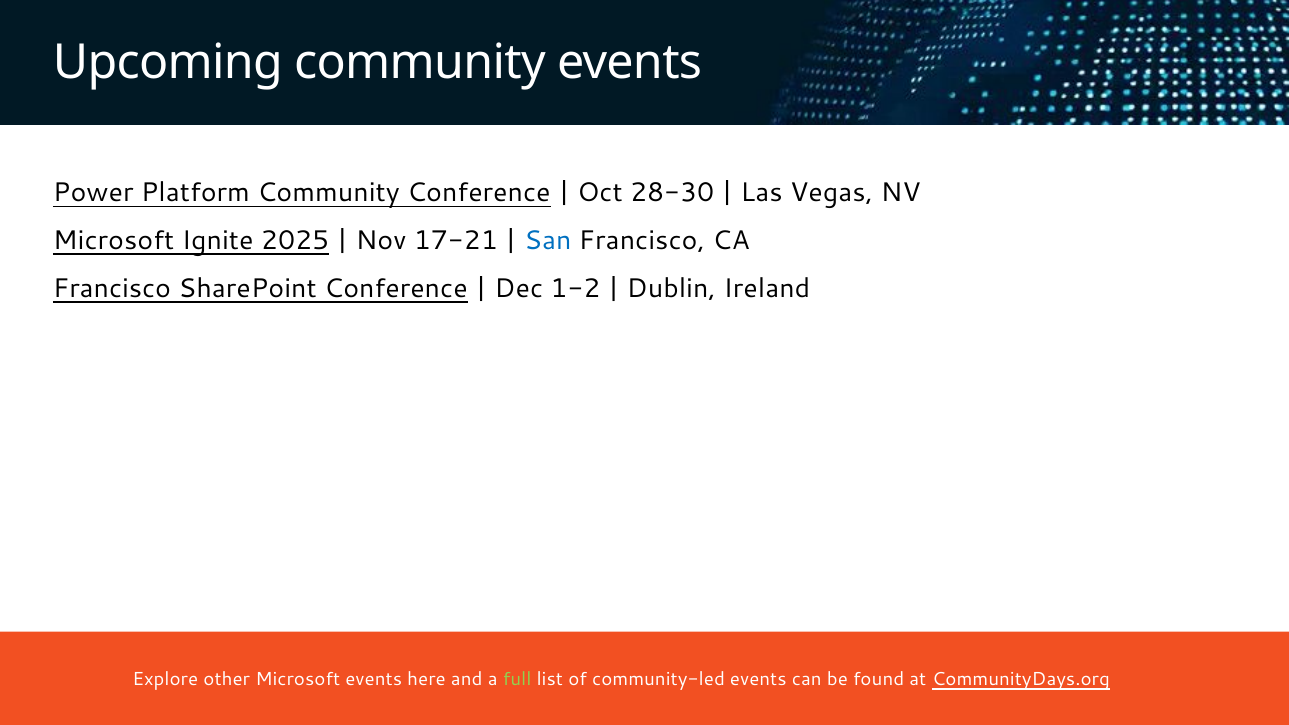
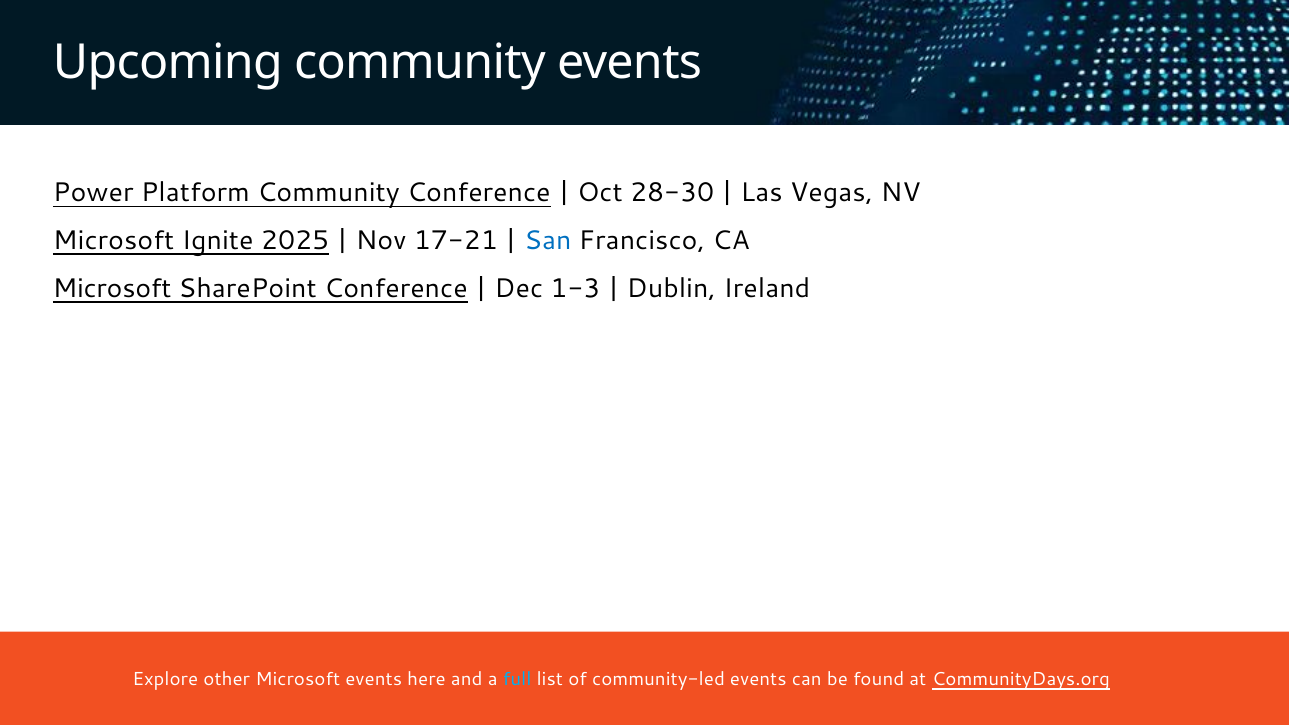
Francisco: Francisco -> Microsoft (112, 288)
1-2: 1-2 -> 1-3 (575, 288)
full colour: light green -> light blue (517, 680)
